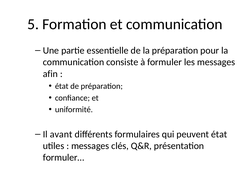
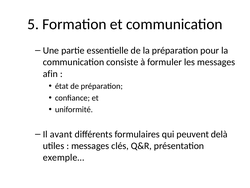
peuvent état: état -> delà (219, 134)
formuler…: formuler… -> exemple… (64, 157)
